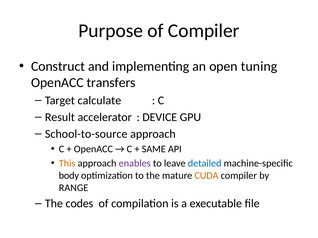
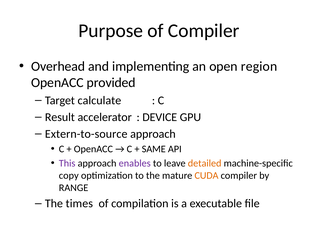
Construct: Construct -> Overhead (58, 66)
tuning: tuning -> region (259, 66)
transfers: transfers -> provided (111, 83)
School-to-source: School-to-source -> Extern-to-source (86, 134)
This colour: orange -> purple (67, 164)
detailed colour: blue -> orange (205, 164)
body: body -> copy (69, 176)
codes: codes -> times (79, 204)
